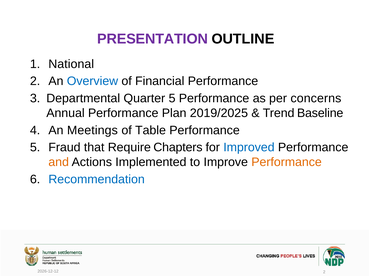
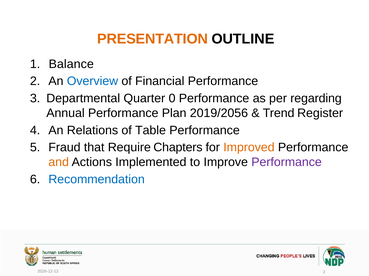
PRESENTATION colour: purple -> orange (153, 39)
National: National -> Balance (71, 64)
Quarter 5: 5 -> 0 (172, 99)
concerns: concerns -> regarding (316, 99)
2019/2025: 2019/2025 -> 2019/2056 (219, 113)
Baseline: Baseline -> Register (320, 113)
Meetings: Meetings -> Relations (92, 131)
Improved colour: blue -> orange (249, 148)
Performance colour: orange -> purple (287, 163)
